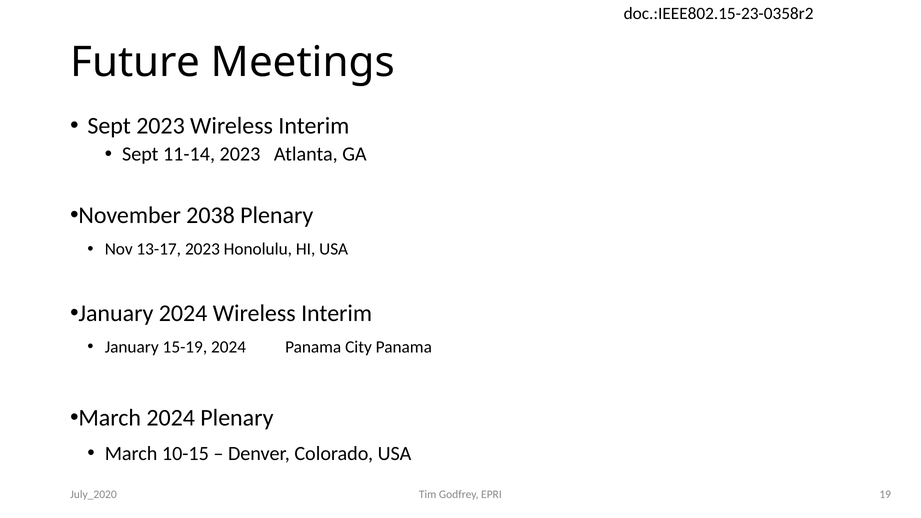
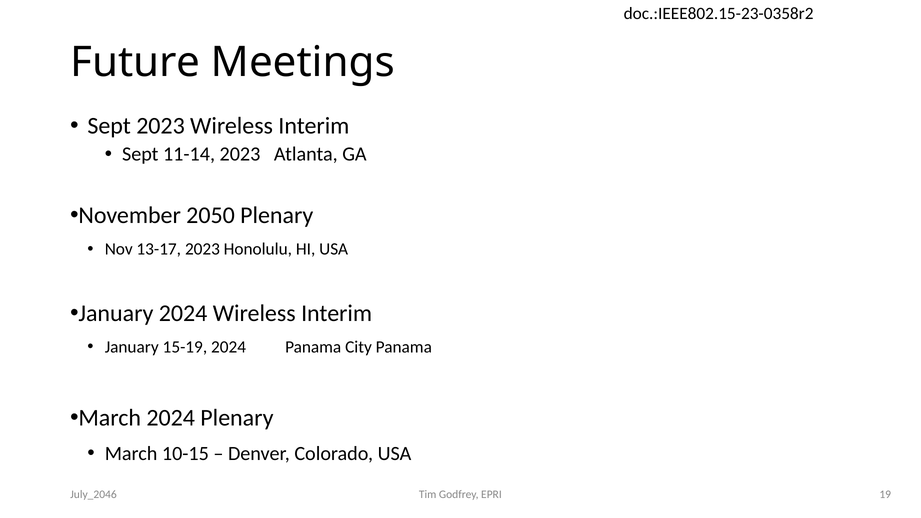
2038: 2038 -> 2050 (211, 215)
July_2020: July_2020 -> July_2046 (93, 495)
